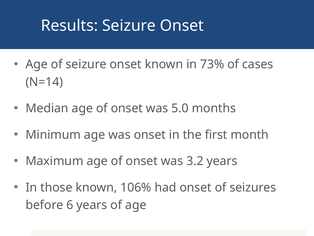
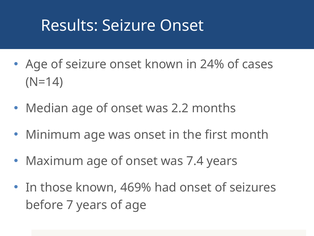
73%: 73% -> 24% (212, 64)
5.0: 5.0 -> 2.2 (180, 108)
3.2: 3.2 -> 7.4 (195, 161)
106%: 106% -> 469% (136, 187)
6: 6 -> 7 (70, 205)
